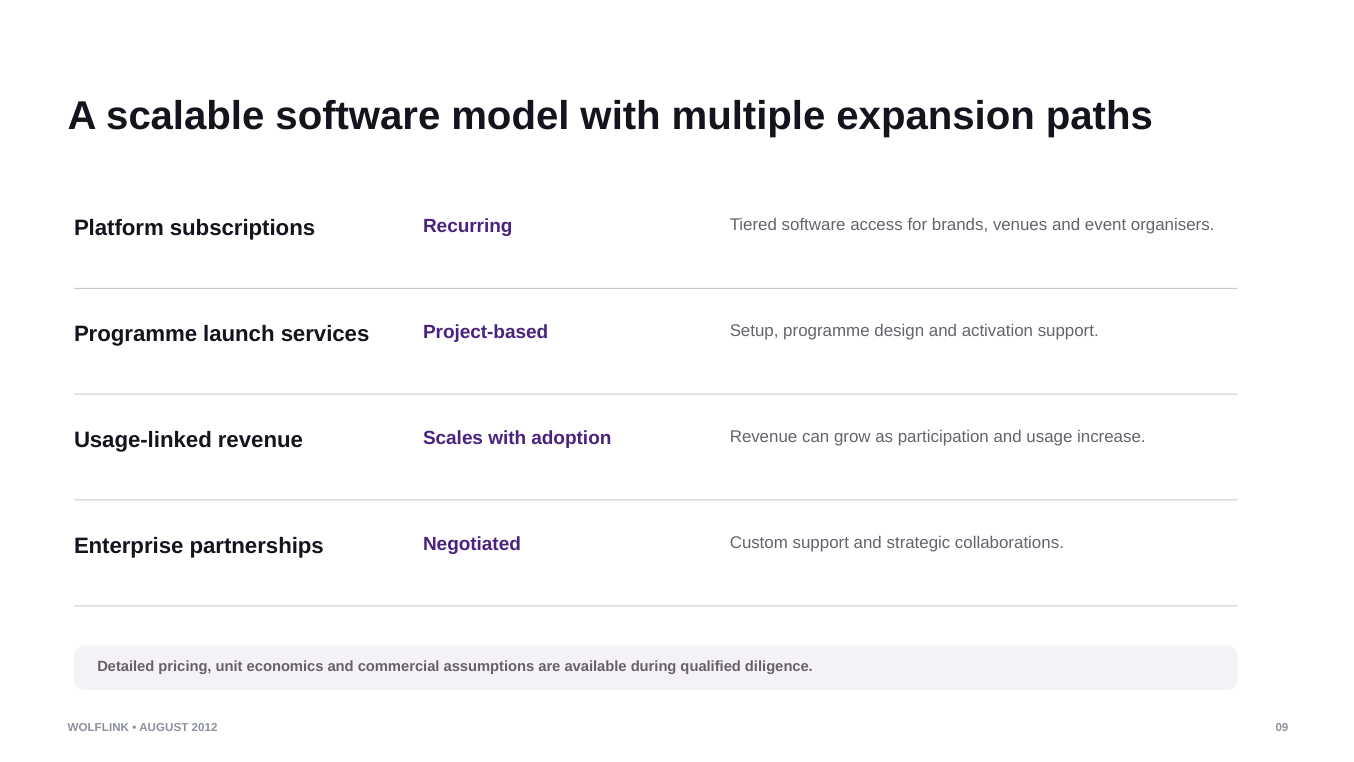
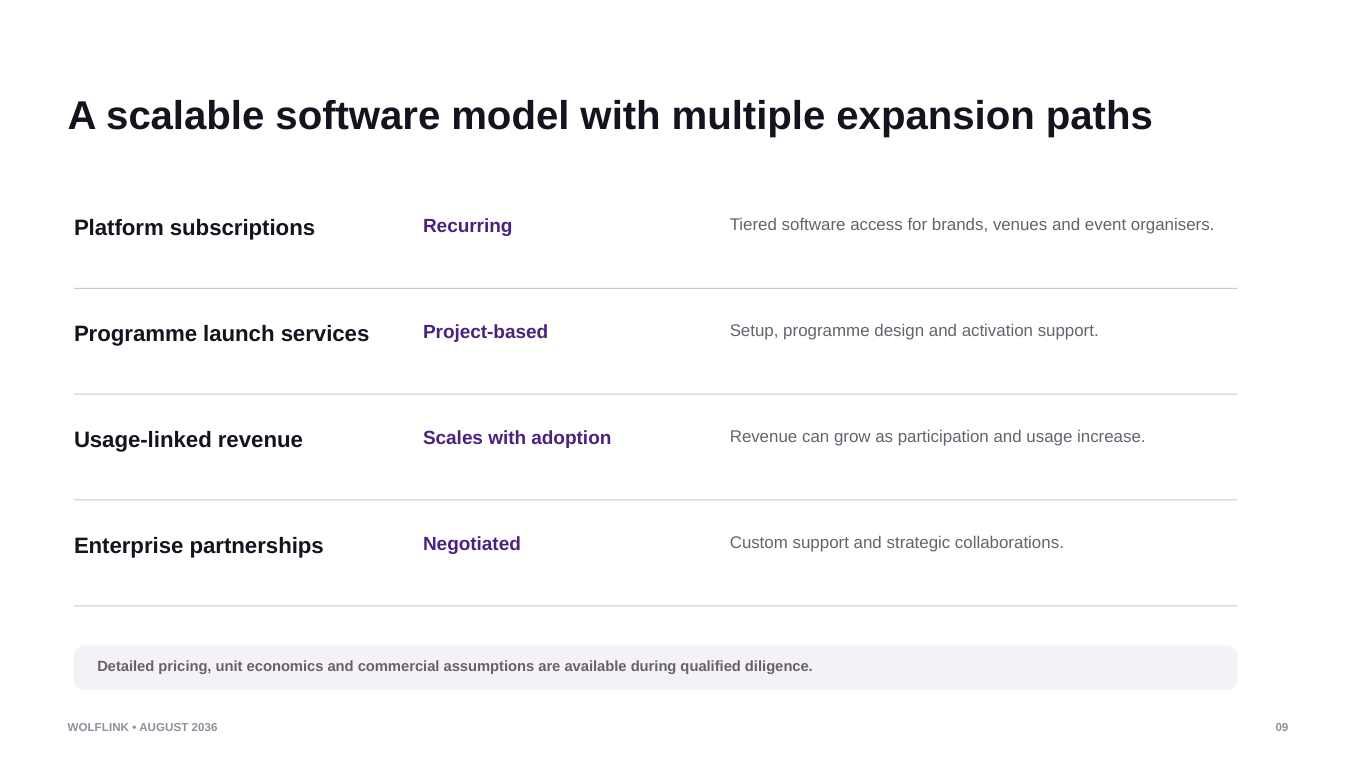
2012: 2012 -> 2036 (205, 727)
